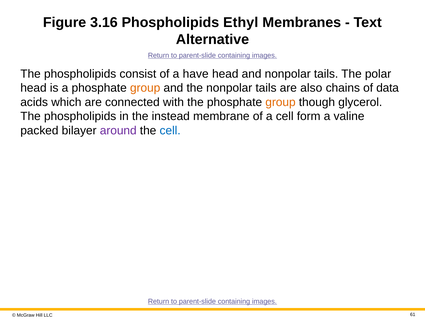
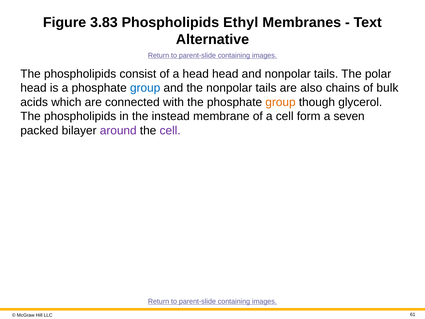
3.16: 3.16 -> 3.83 (104, 22)
a have: have -> head (196, 74)
group colour: orange -> blue (145, 88)
data: data -> bulk (387, 88)
valine: valine -> seven (349, 116)
cell colour: blue -> purple (170, 130)
